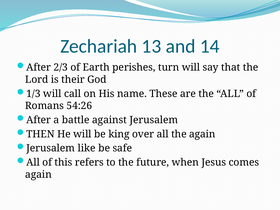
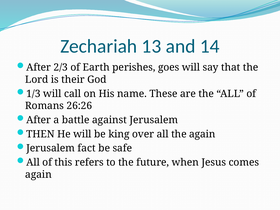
turn: turn -> goes (169, 67)
54:26: 54:26 -> 26:26 (79, 106)
like: like -> fact (87, 148)
